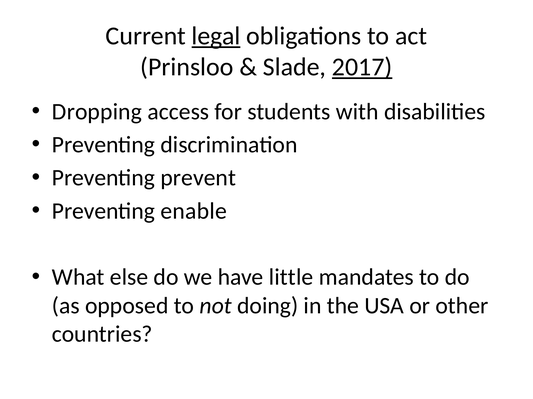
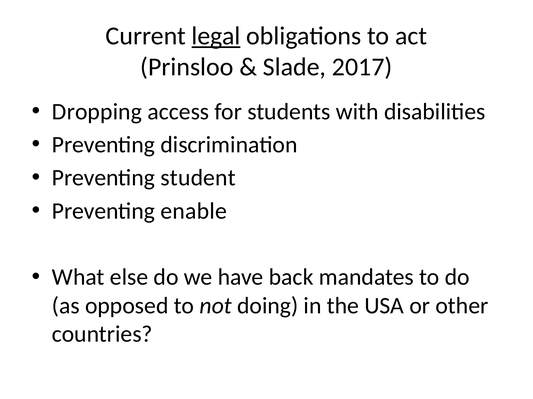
2017 underline: present -> none (362, 67)
prevent: prevent -> student (198, 178)
little: little -> back (291, 278)
